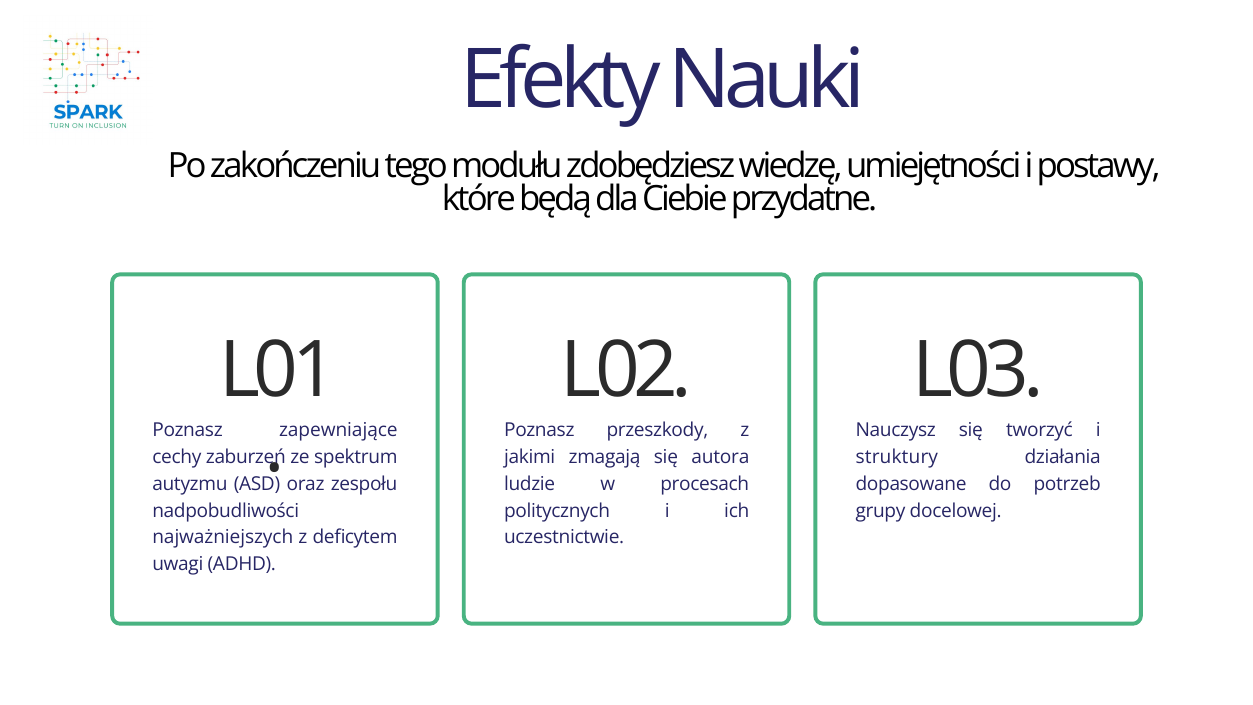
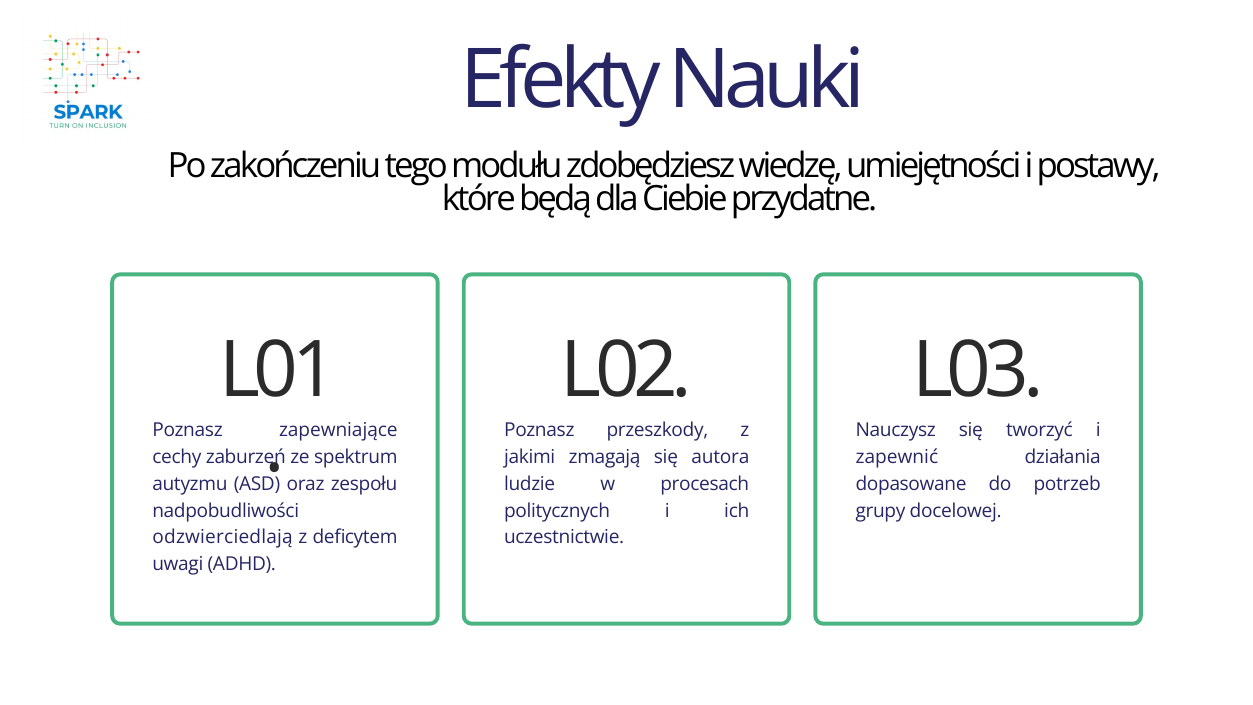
struktury: struktury -> zapewnić (897, 457)
najważniejszych: najważniejszych -> odzwierciedlają (223, 538)
